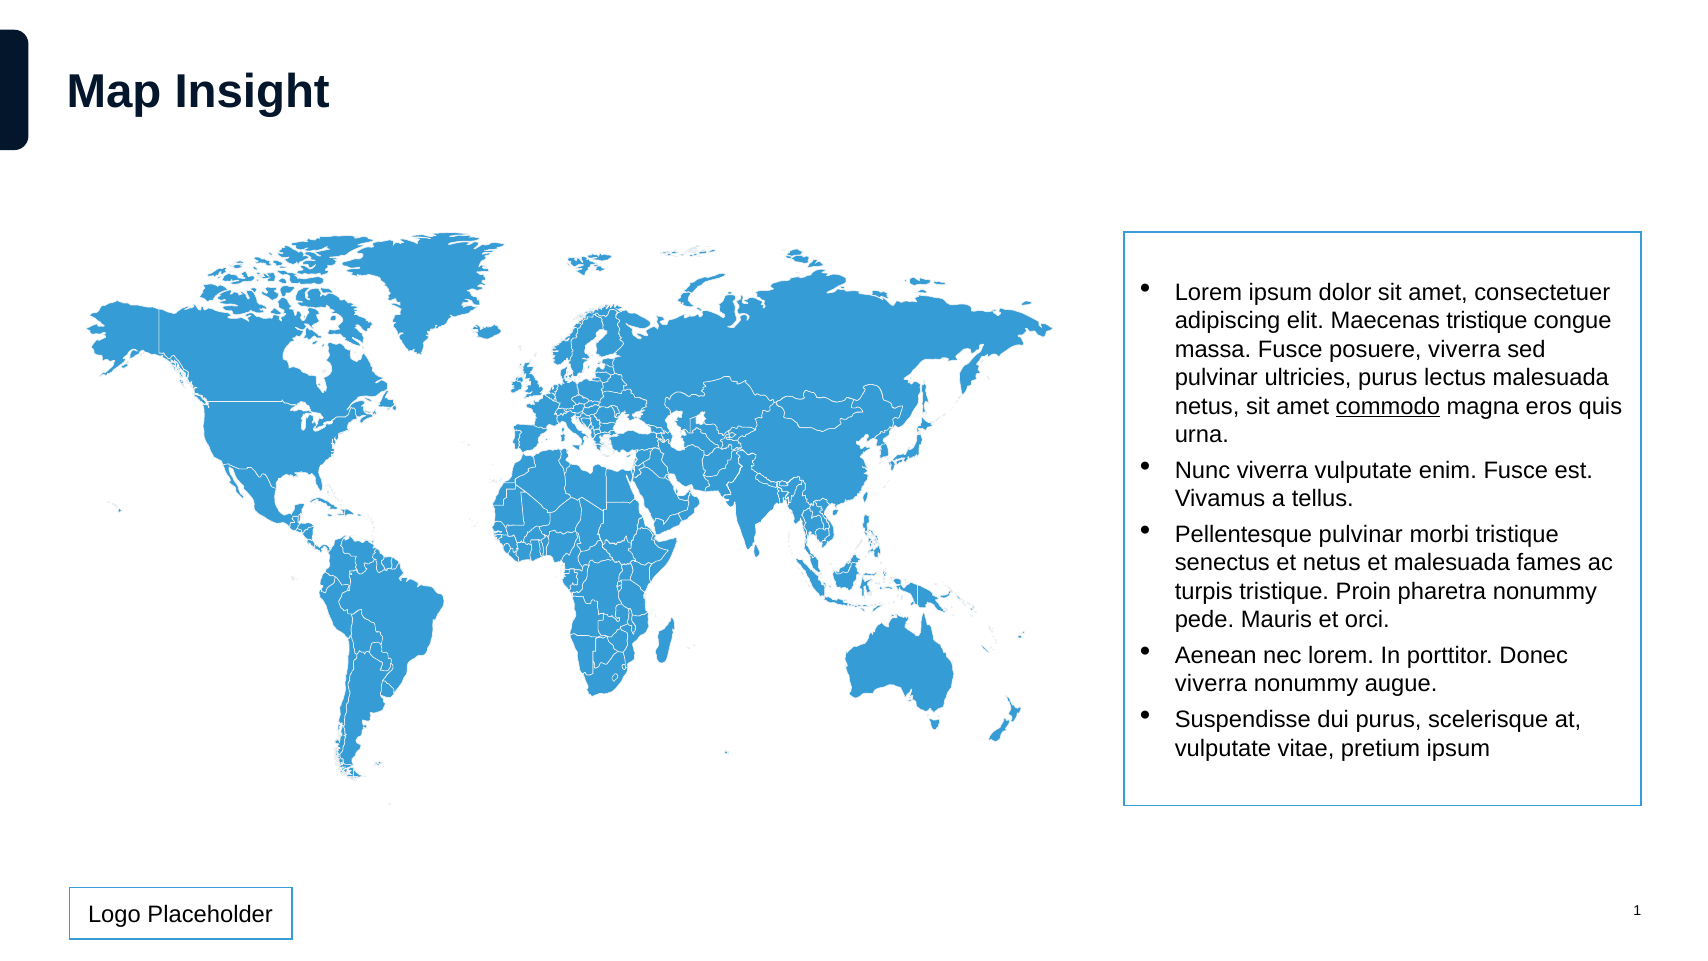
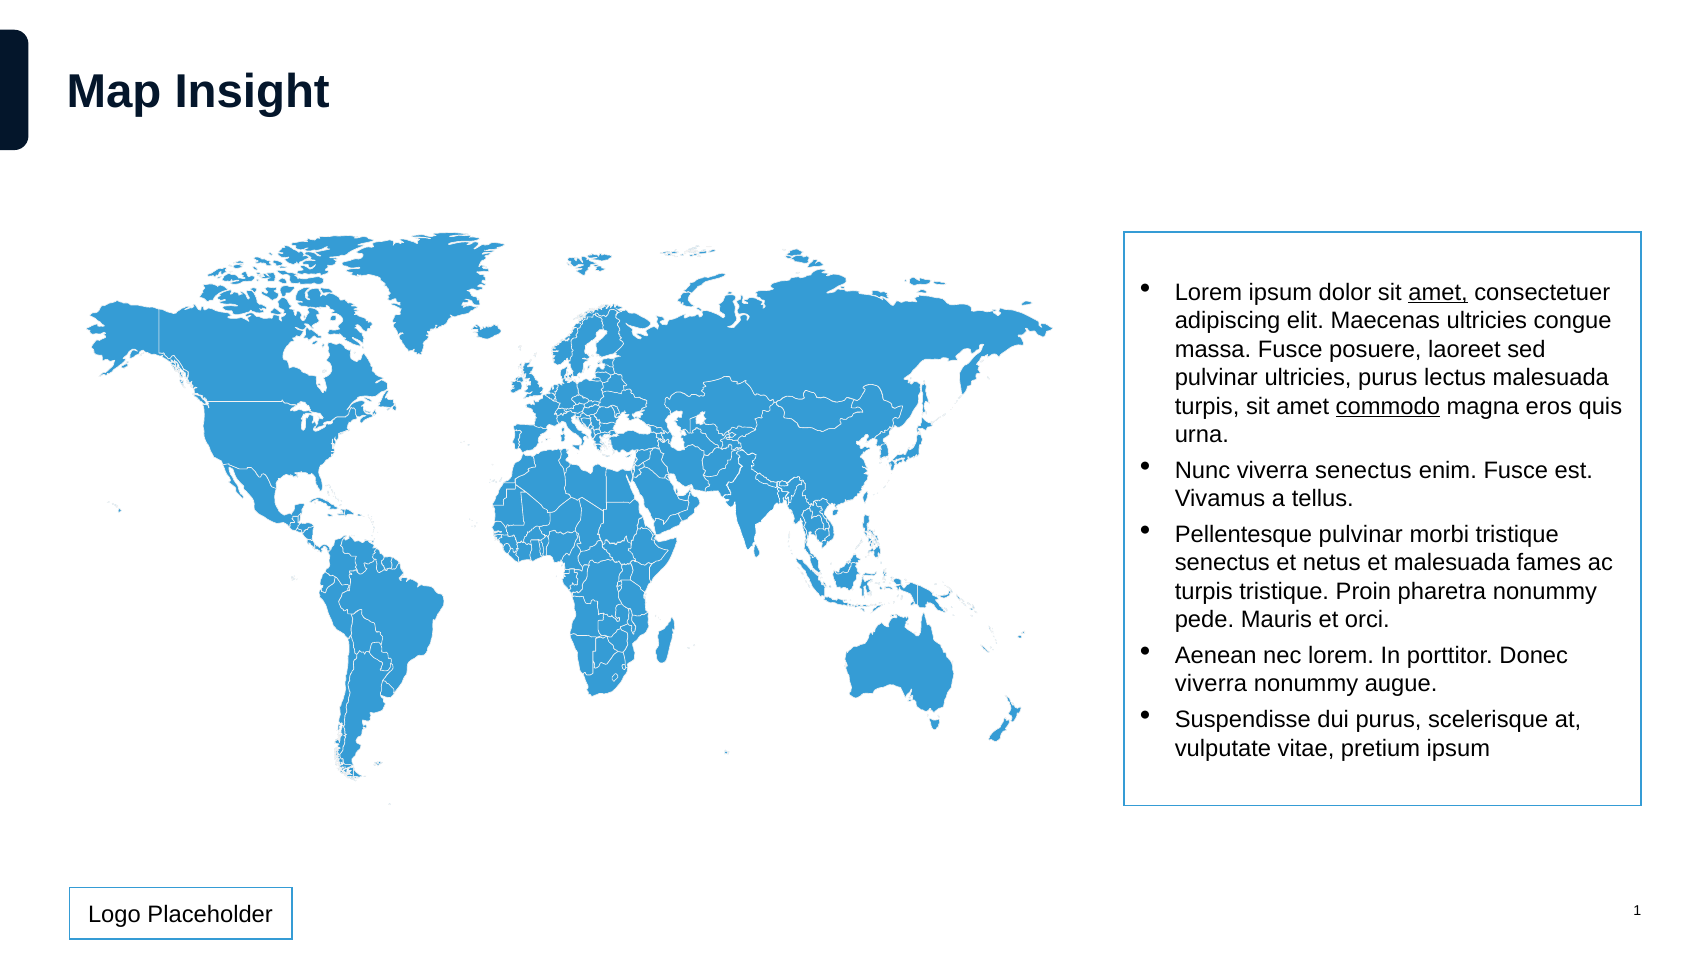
amet underline: none -> present (1438, 292)
Maecenas tristique: tristique -> ultricies (1487, 321)
posuere viverra: viverra -> laoreet (1464, 349)
netus: netus -> turpis (1207, 406)
viverra vulputate: vulputate -> senectus (1363, 470)
